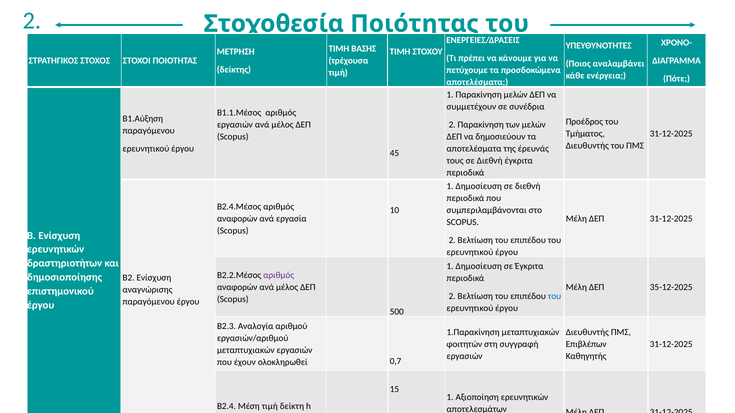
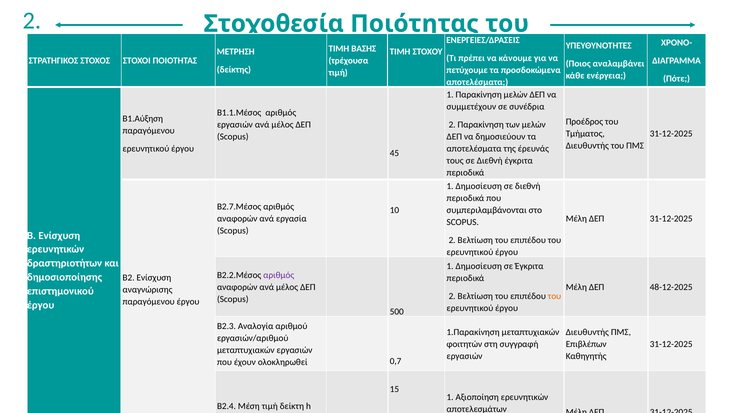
Β2.4.Μέσος: Β2.4.Μέσος -> Β2.7.Μέσος (239, 207)
35-12-2025: 35-12-2025 -> 48-12-2025 (671, 287)
του colour: blue -> orange (555, 296)
